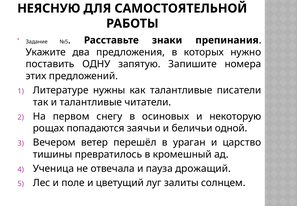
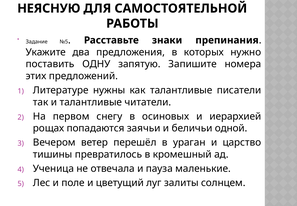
некоторую: некоторую -> иерархией (235, 116)
дрожащий: дрожащий -> маленькие (203, 168)
